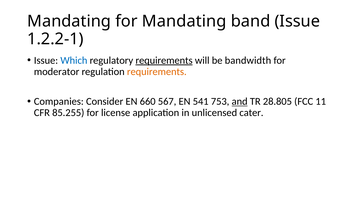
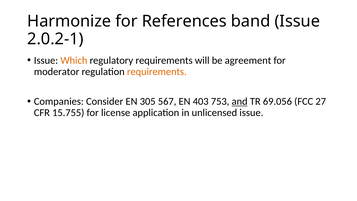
Mandating: Mandating -> Harmonize (69, 21)
for Mandating: Mandating -> References (184, 21)
1.2.2-1: 1.2.2-1 -> 2.0.2-1 (55, 39)
Which colour: blue -> orange (74, 60)
requirements underline: present -> none (164, 60)
bandwidth: bandwidth -> agreement (248, 60)
660: 660 -> 305 (148, 101)
541: 541 -> 403 (201, 101)
28.805: 28.805 -> 69.056 (277, 101)
11: 11 -> 27 (321, 101)
85.255: 85.255 -> 15.755 (68, 113)
unlicensed cater: cater -> issue (251, 113)
